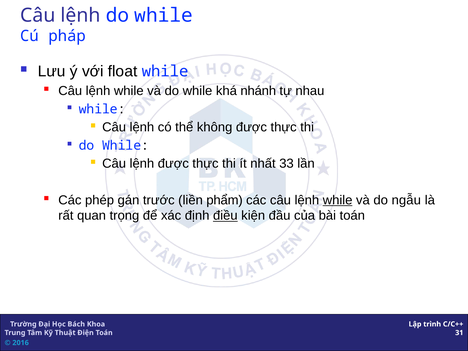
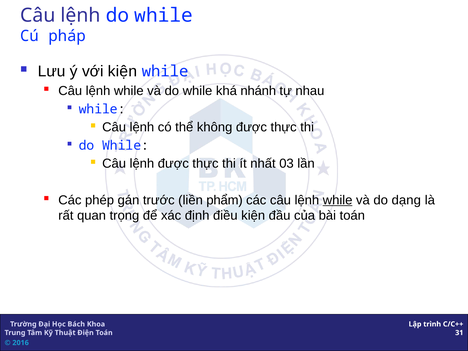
với float: float -> kiện (123, 71)
33: 33 -> 03 (286, 164)
ngẫu: ngẫu -> dạng (406, 200)
điều underline: present -> none (225, 216)
